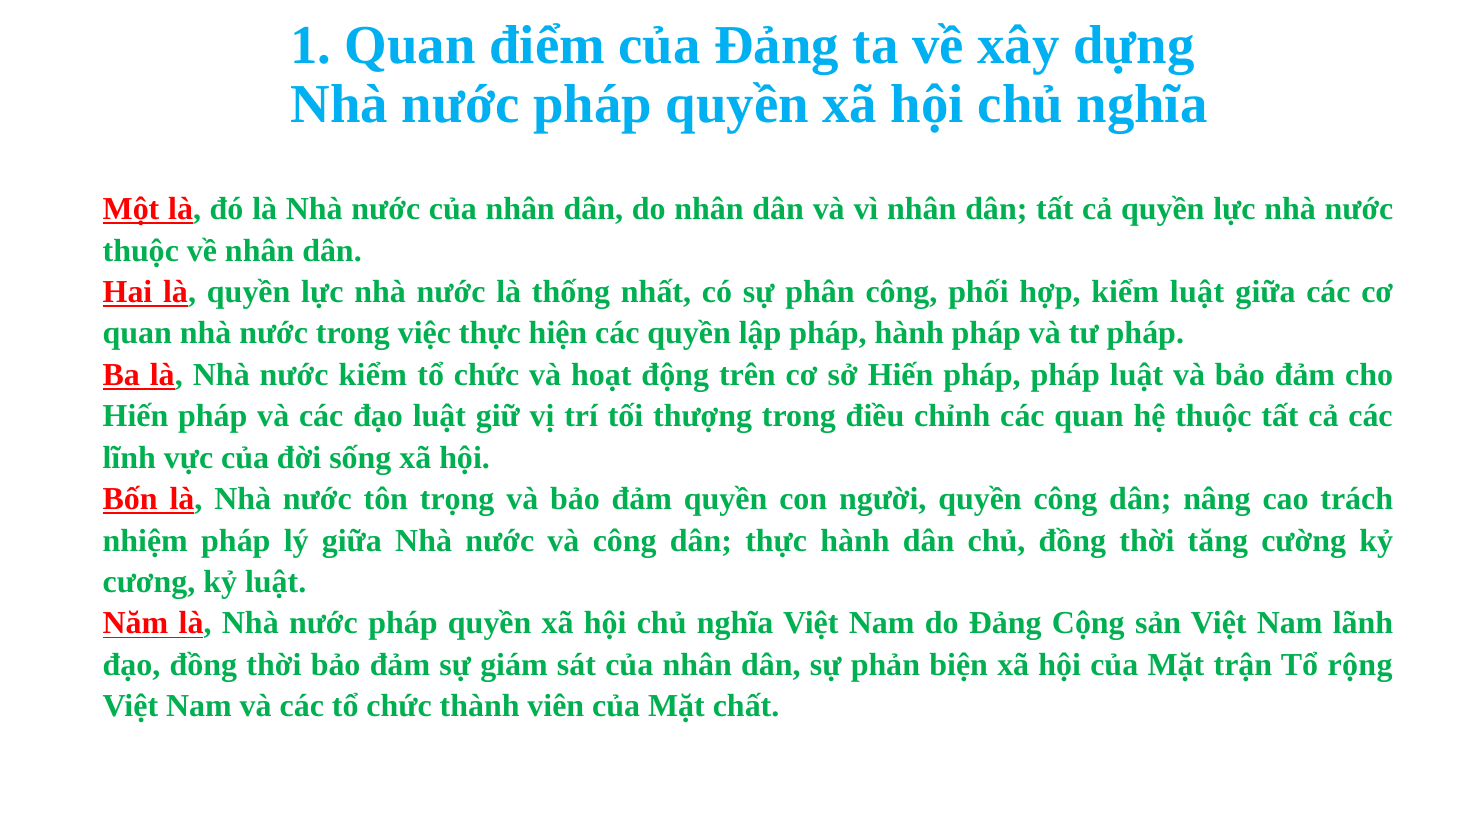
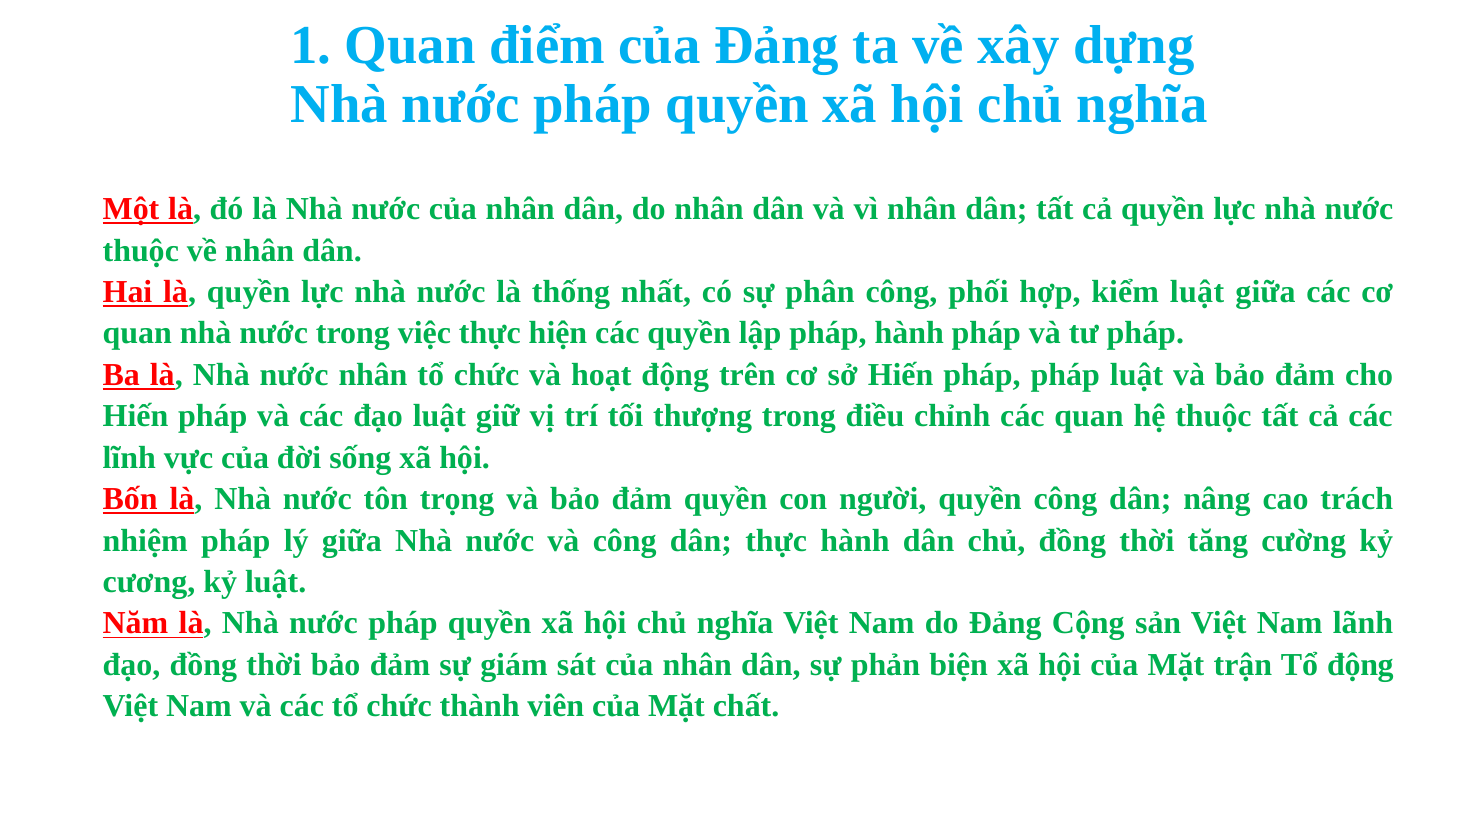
nước kiểm: kiểm -> nhân (373, 375)
Tổ rộng: rộng -> động (1360, 665)
